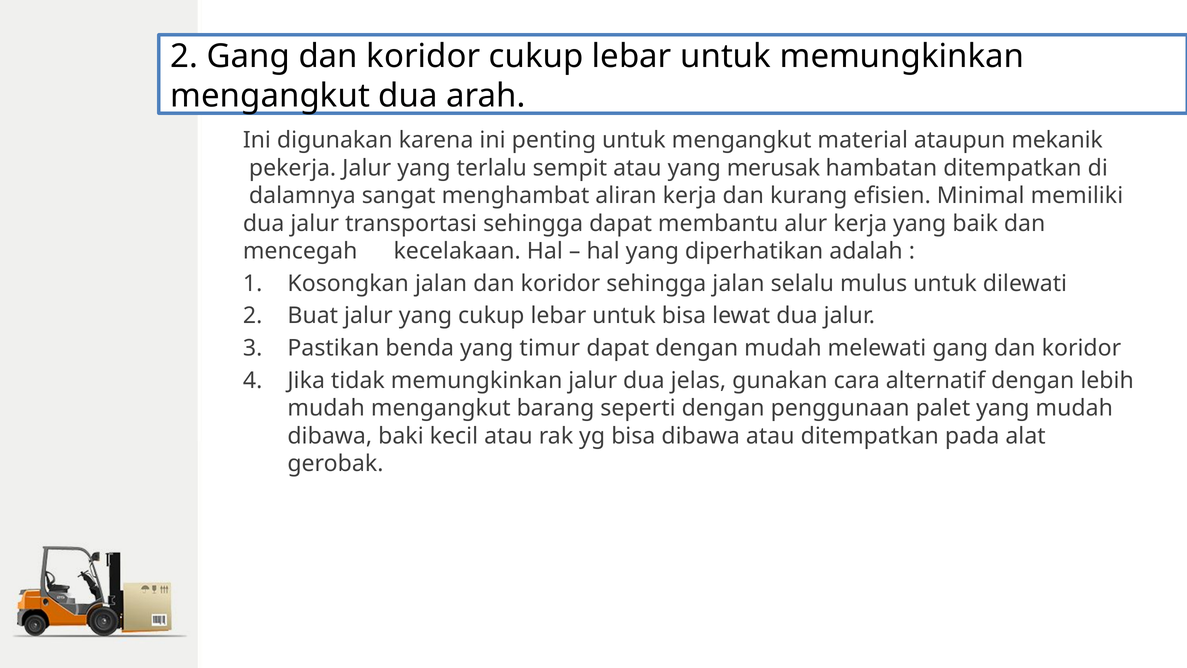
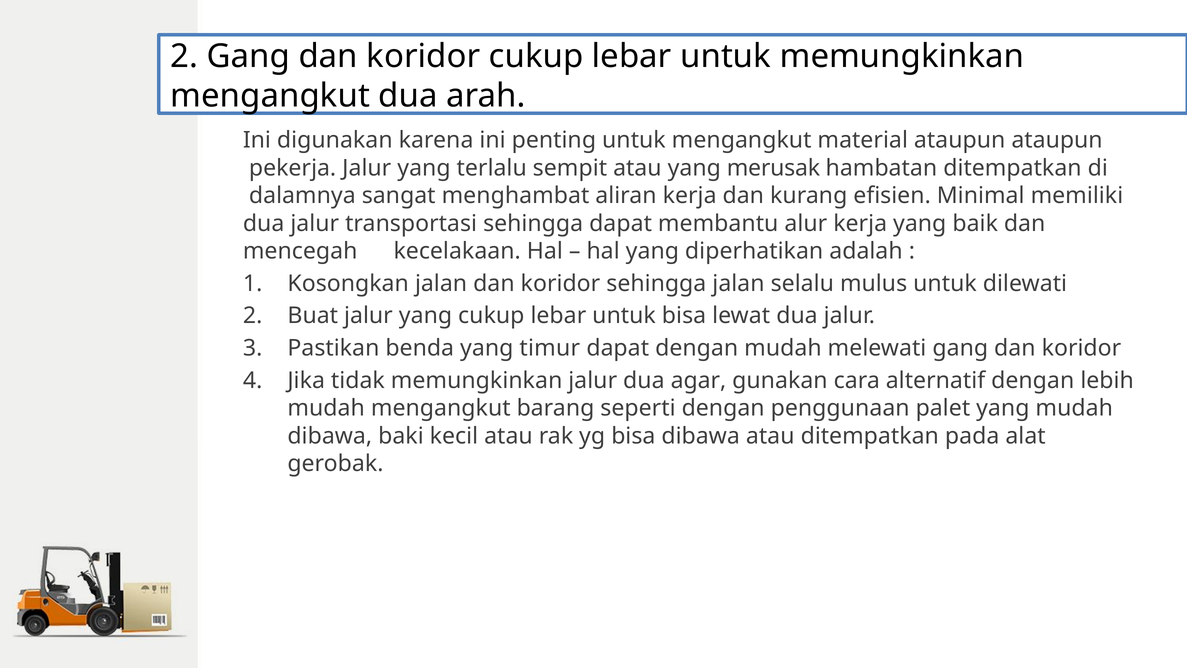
ataupun mekanik: mekanik -> ataupun (1057, 140)
jelas: jelas -> agar (698, 380)
